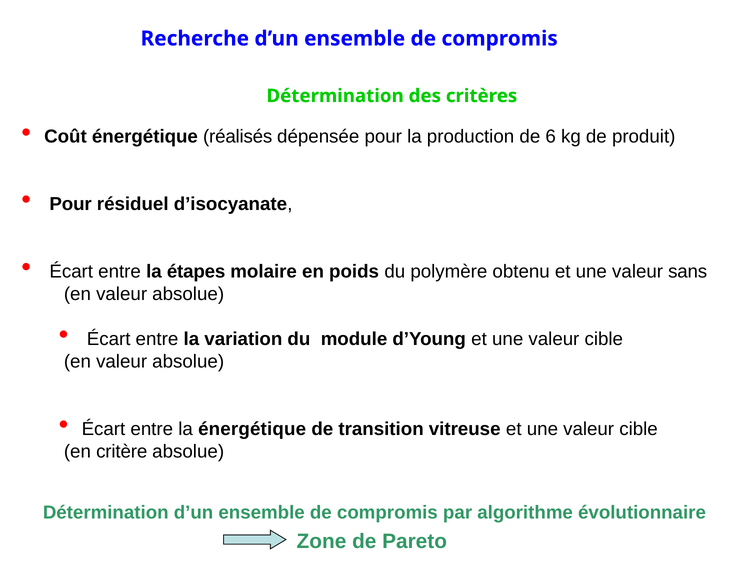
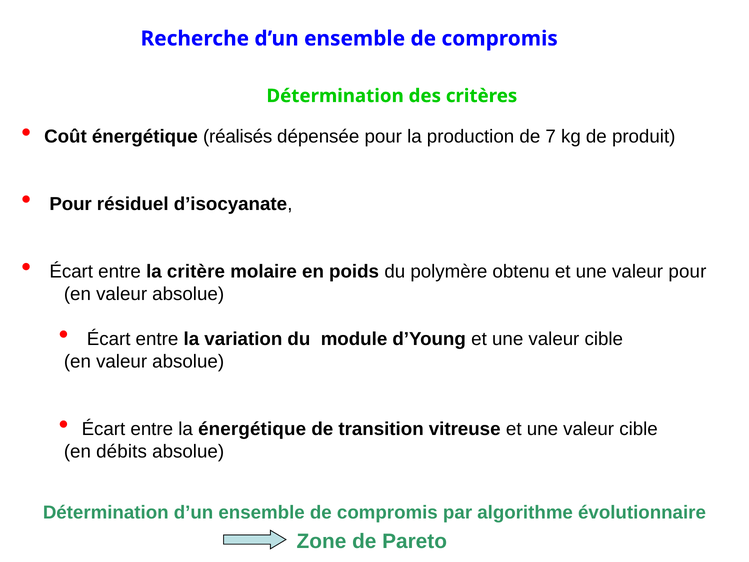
6: 6 -> 7 (551, 137)
étapes: étapes -> critère (196, 271)
valeur sans: sans -> pour (687, 271)
critère: critère -> débits (122, 451)
